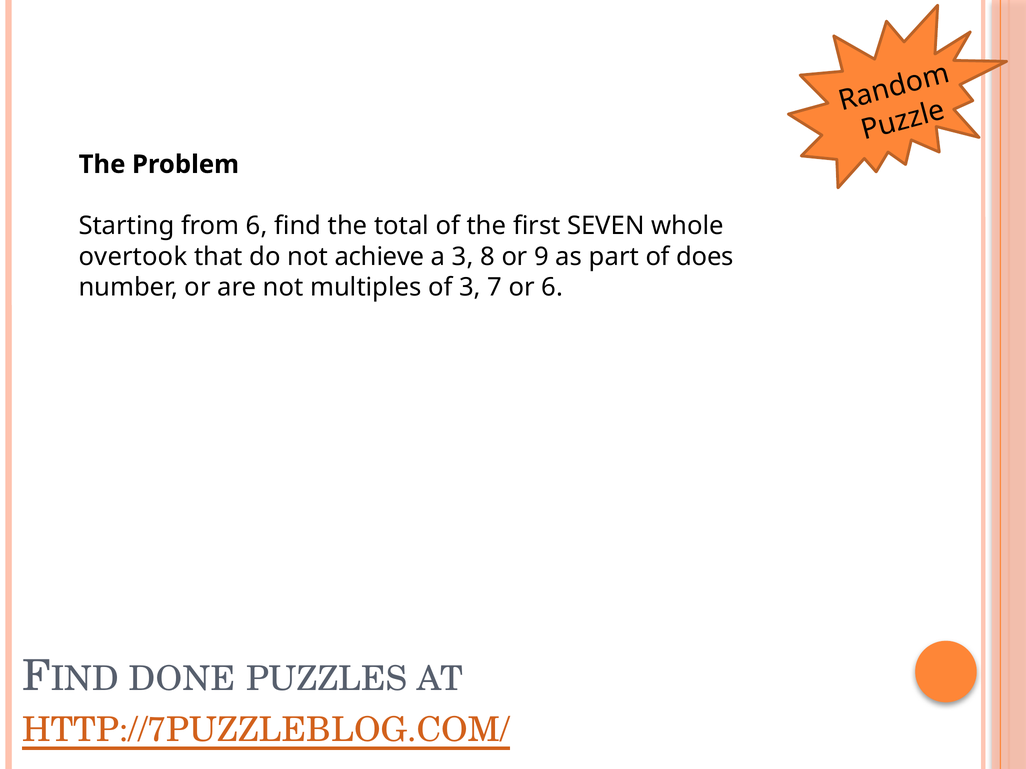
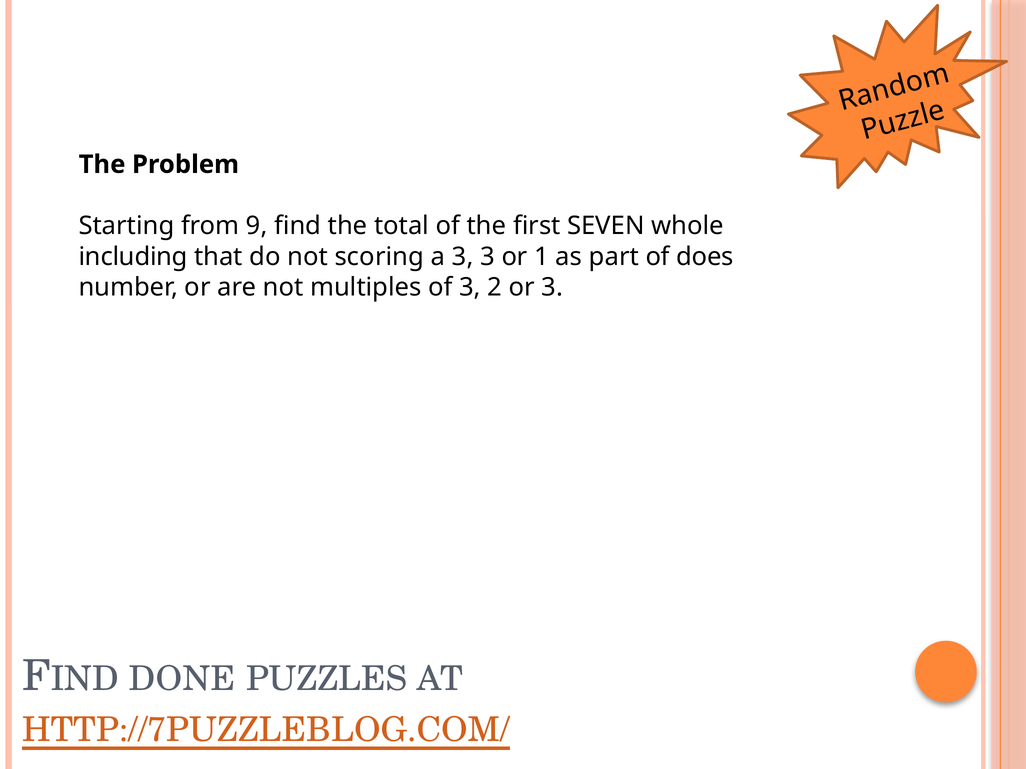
from 6: 6 -> 9 (257, 226)
overtook: overtook -> including (133, 257)
achieve: achieve -> scoring (379, 257)
3 8: 8 -> 3 (487, 257)
9: 9 -> 1 (541, 257)
7: 7 -> 2 (495, 288)
or 6: 6 -> 3 (552, 288)
